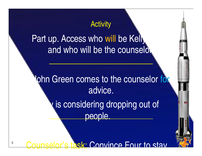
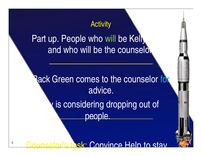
up Access: Access -> People (74, 39)
will colour: yellow -> light green (111, 39)
John: John -> Back (41, 79)
Four: Four -> Help (133, 145)
